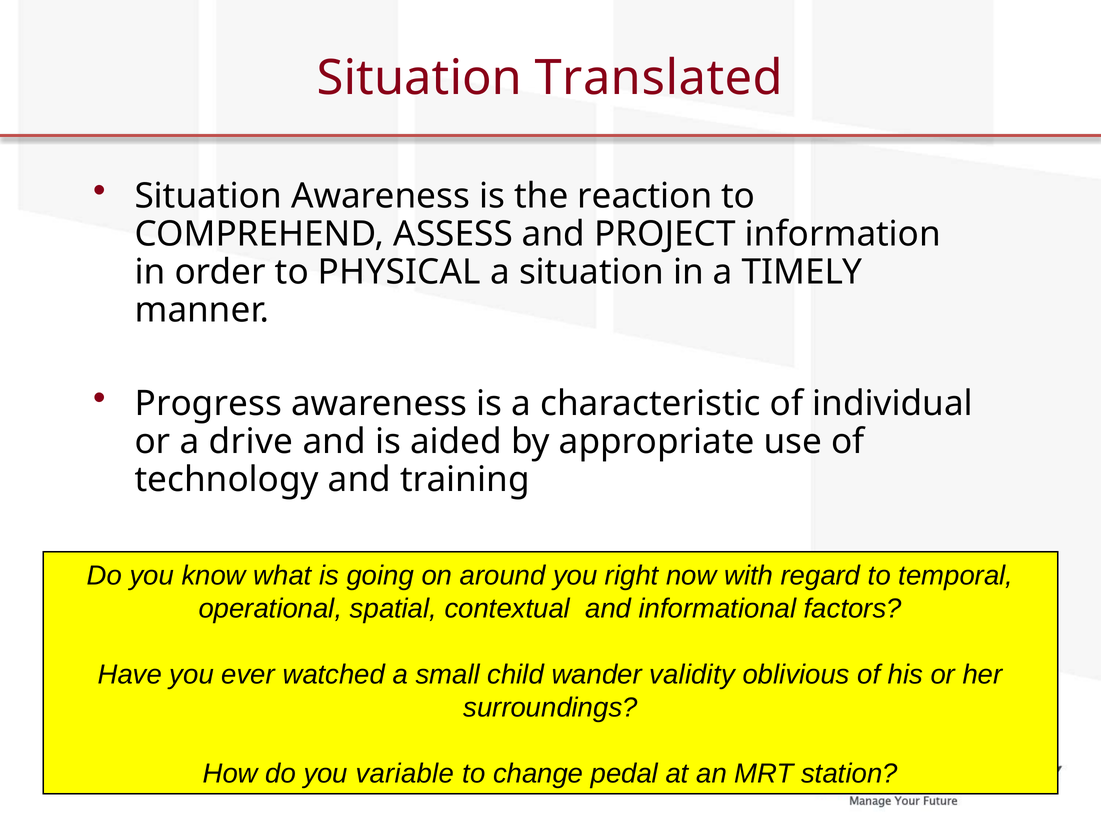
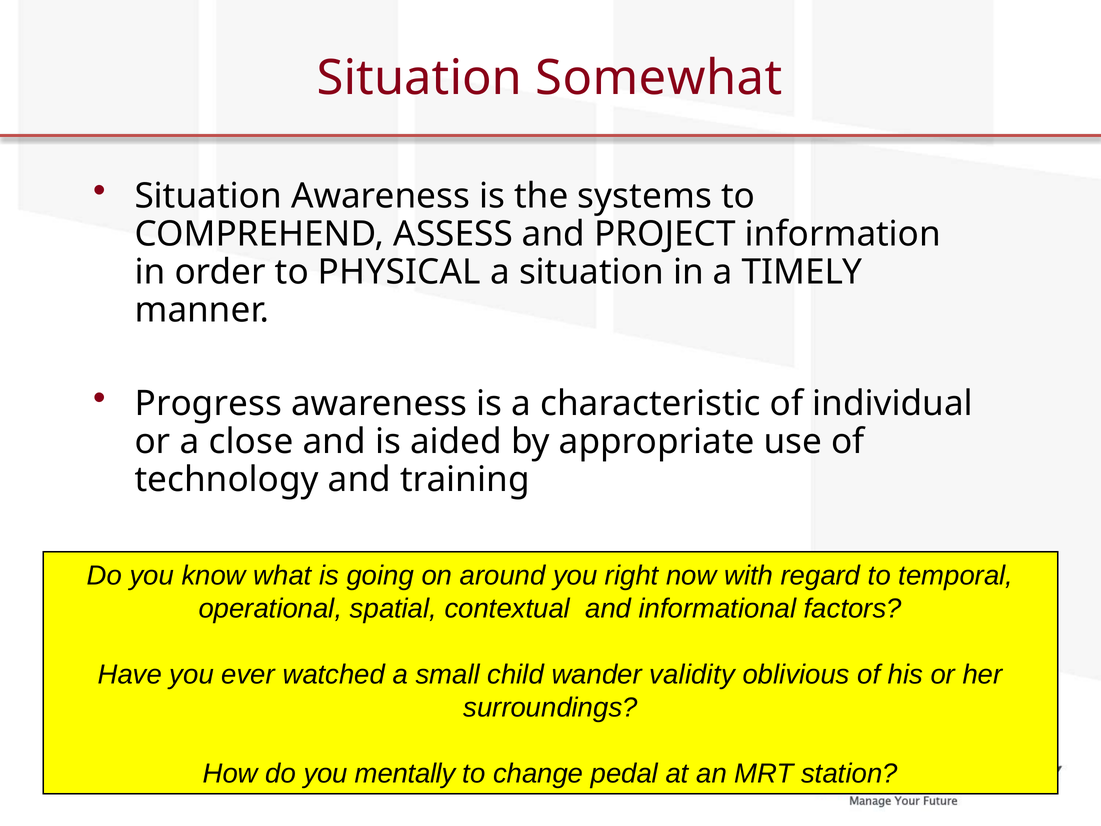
Translated: Translated -> Somewhat (659, 78)
reaction: reaction -> systems (645, 196)
drive: drive -> close (251, 441)
variable: variable -> mentally (405, 774)
